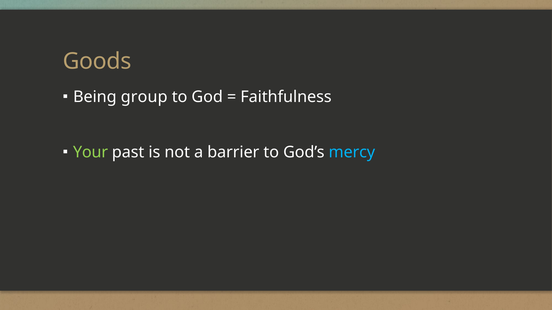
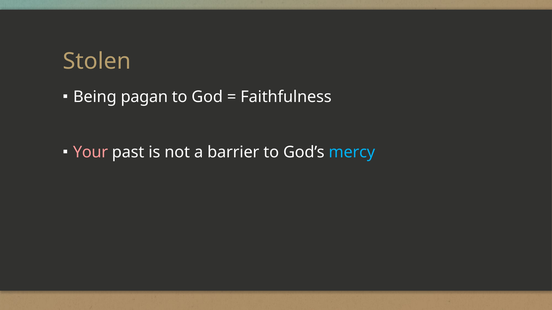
Goods: Goods -> Stolen (97, 61)
group: group -> pagan (144, 97)
Your colour: light green -> pink (91, 152)
